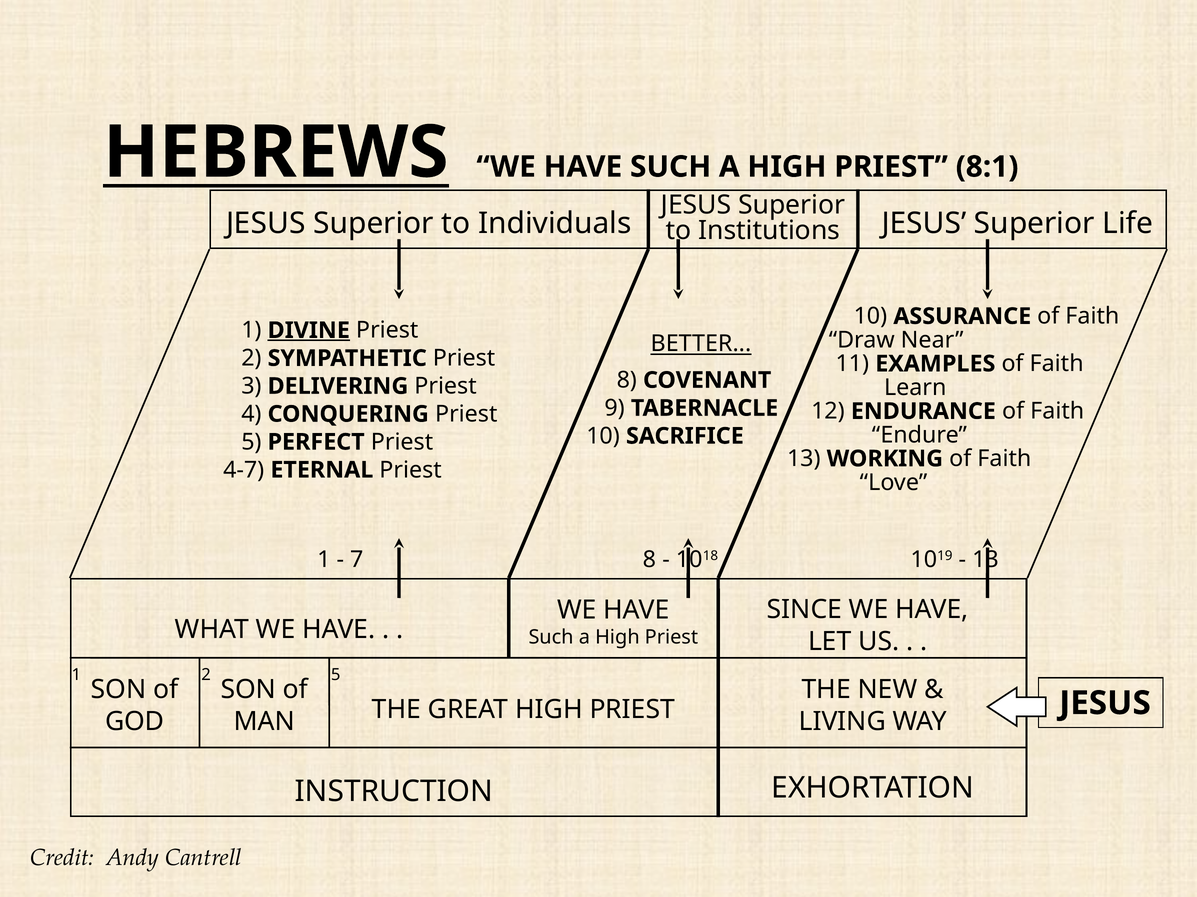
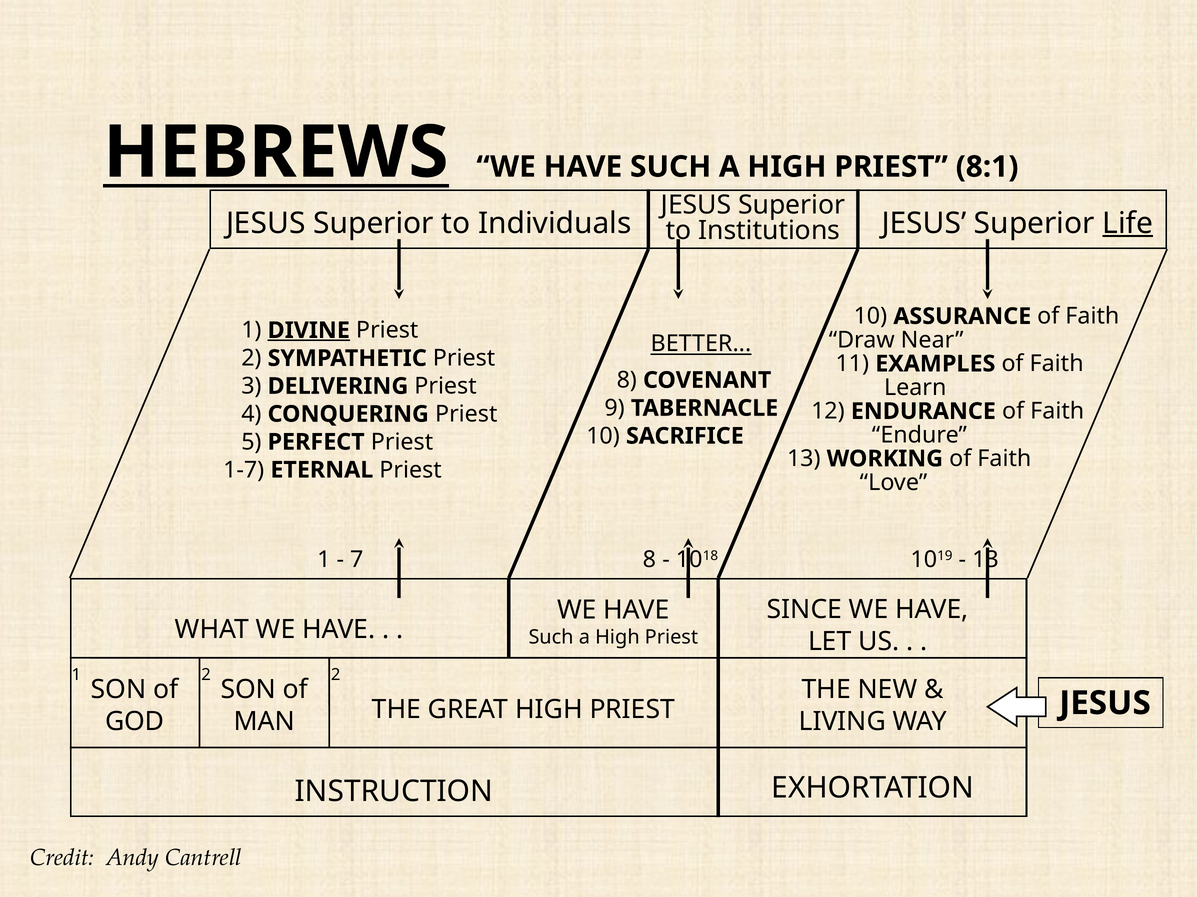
Life underline: none -> present (1128, 223)
4-7: 4-7 -> 1-7 (244, 470)
2 5: 5 -> 2 (336, 675)
